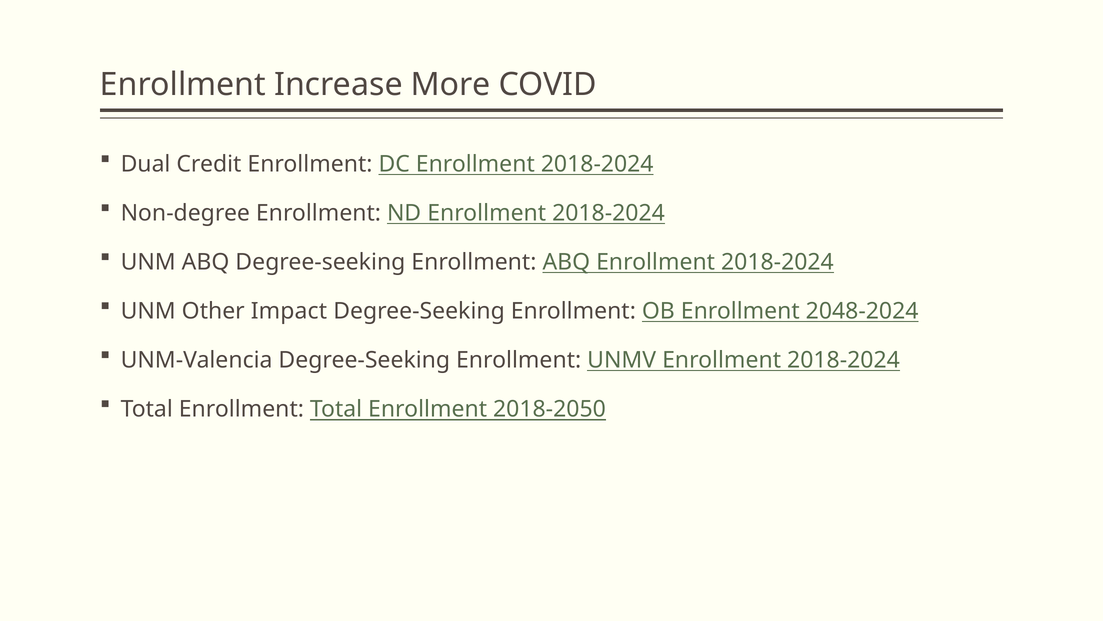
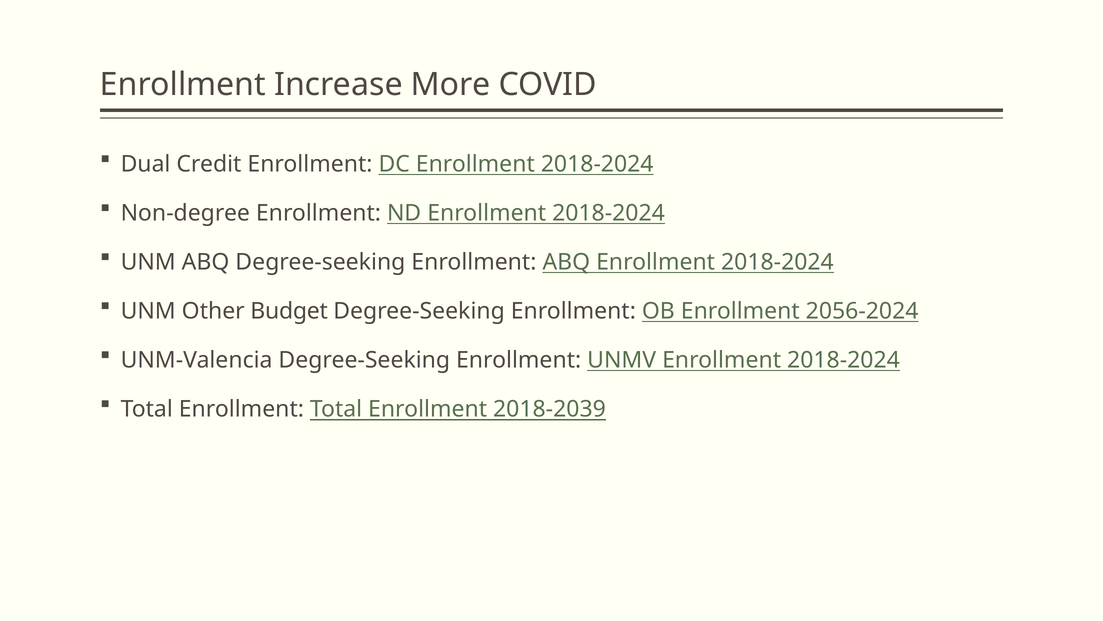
Impact: Impact -> Budget (289, 311)
2048-2024: 2048-2024 -> 2056-2024 (862, 311)
2018-2050: 2018-2050 -> 2018-2039 (549, 409)
